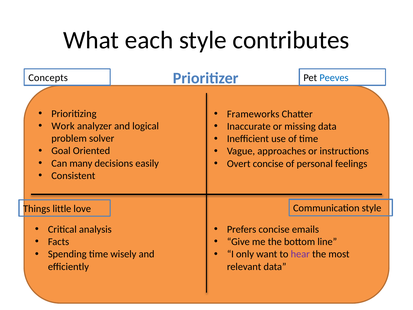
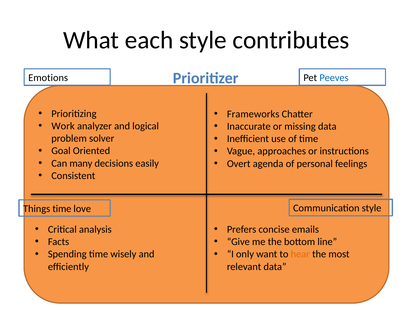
Concepts: Concepts -> Emotions (48, 78)
Overt concise: concise -> agenda (268, 164)
Things little: little -> time (62, 209)
hear colour: purple -> orange (300, 254)
